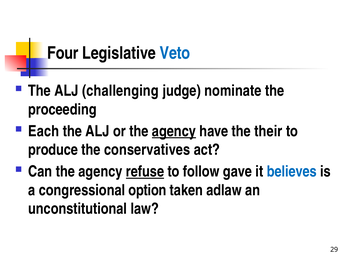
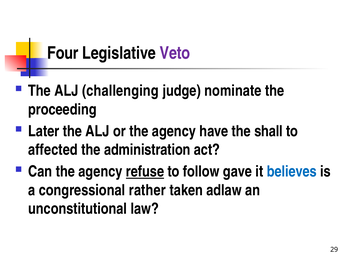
Veto colour: blue -> purple (175, 53)
Each: Each -> Later (44, 131)
agency underline: present -> none (174, 131)
their: their -> shall (269, 131)
produce: produce -> affected (53, 150)
conservatives: conservatives -> administration (147, 150)
option: option -> rather (147, 190)
